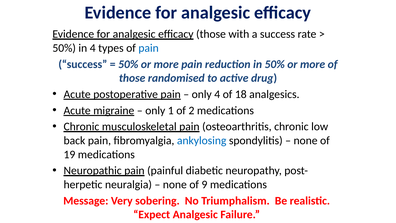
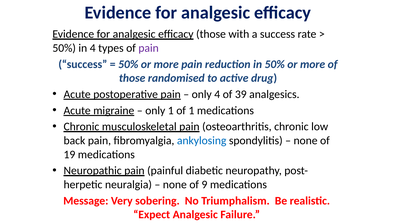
pain colour: blue -> purple (149, 48)
18: 18 -> 39 (241, 94)
of 2: 2 -> 1 (191, 110)
